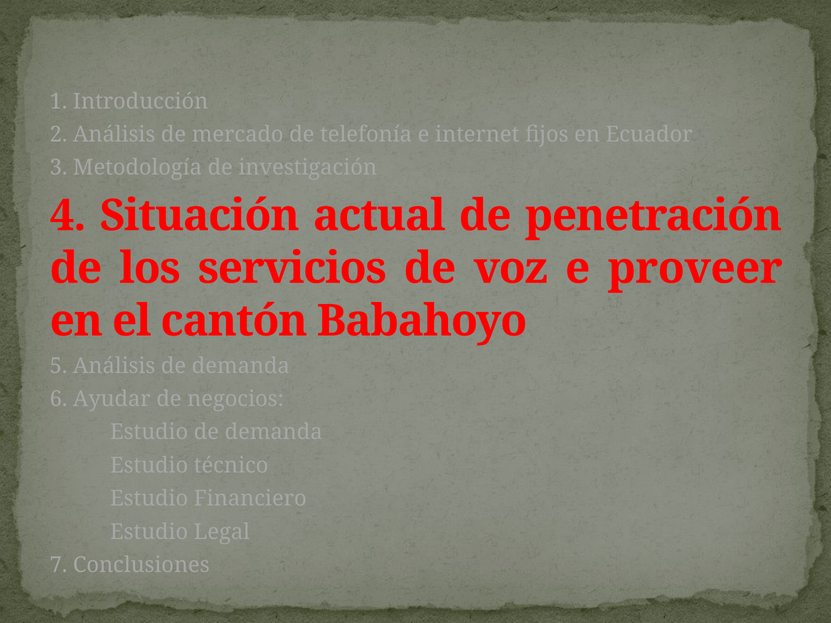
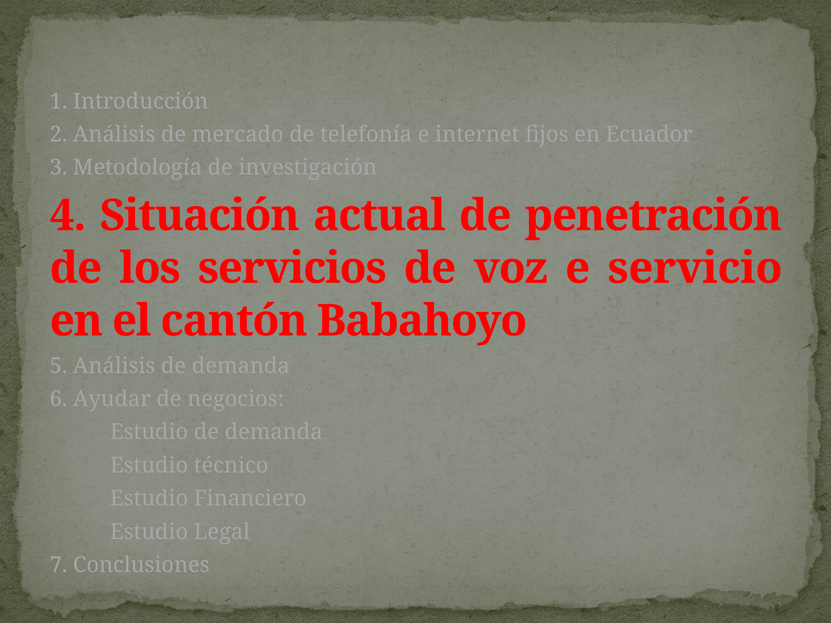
proveer: proveer -> servicio (695, 268)
